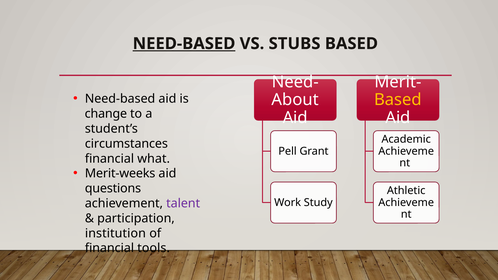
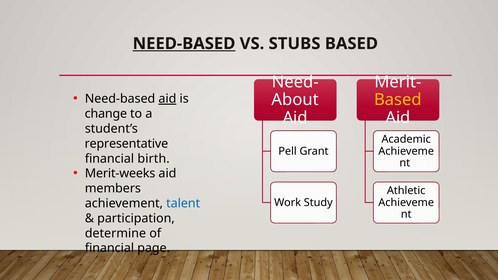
aid underline: none -> present (167, 99)
circumstances: circumstances -> representative (126, 144)
what: what -> birth (154, 159)
questions: questions -> members (113, 189)
talent colour: purple -> blue (183, 203)
institution: institution -> determine (115, 233)
tools: tools -> page (154, 248)
